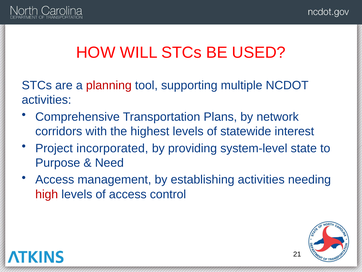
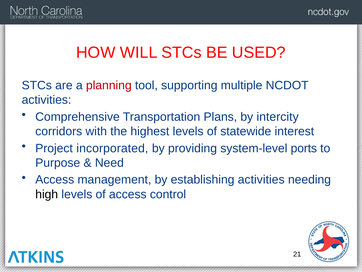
network: network -> intercity (278, 117)
state: state -> ports (304, 148)
high colour: red -> black (47, 194)
